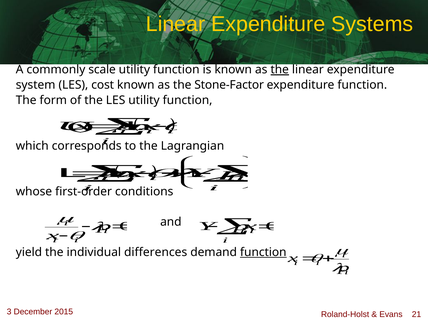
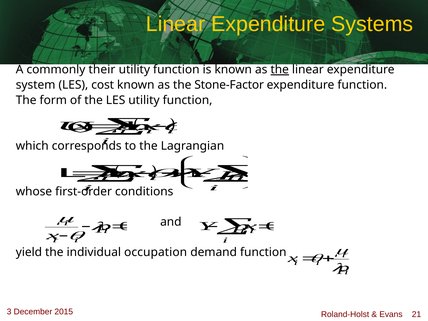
scale: scale -> their (102, 70)
differences: differences -> occupation (156, 252)
function underline: present -> none (263, 252)
